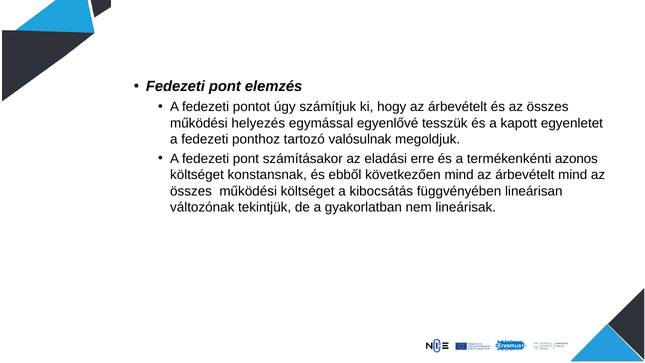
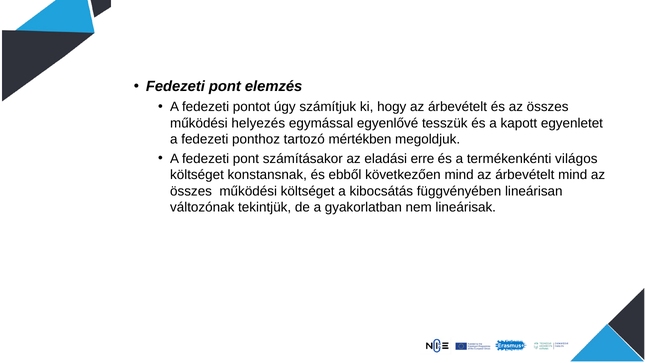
valósulnak: valósulnak -> mértékben (360, 139)
azonos: azonos -> világos (576, 159)
